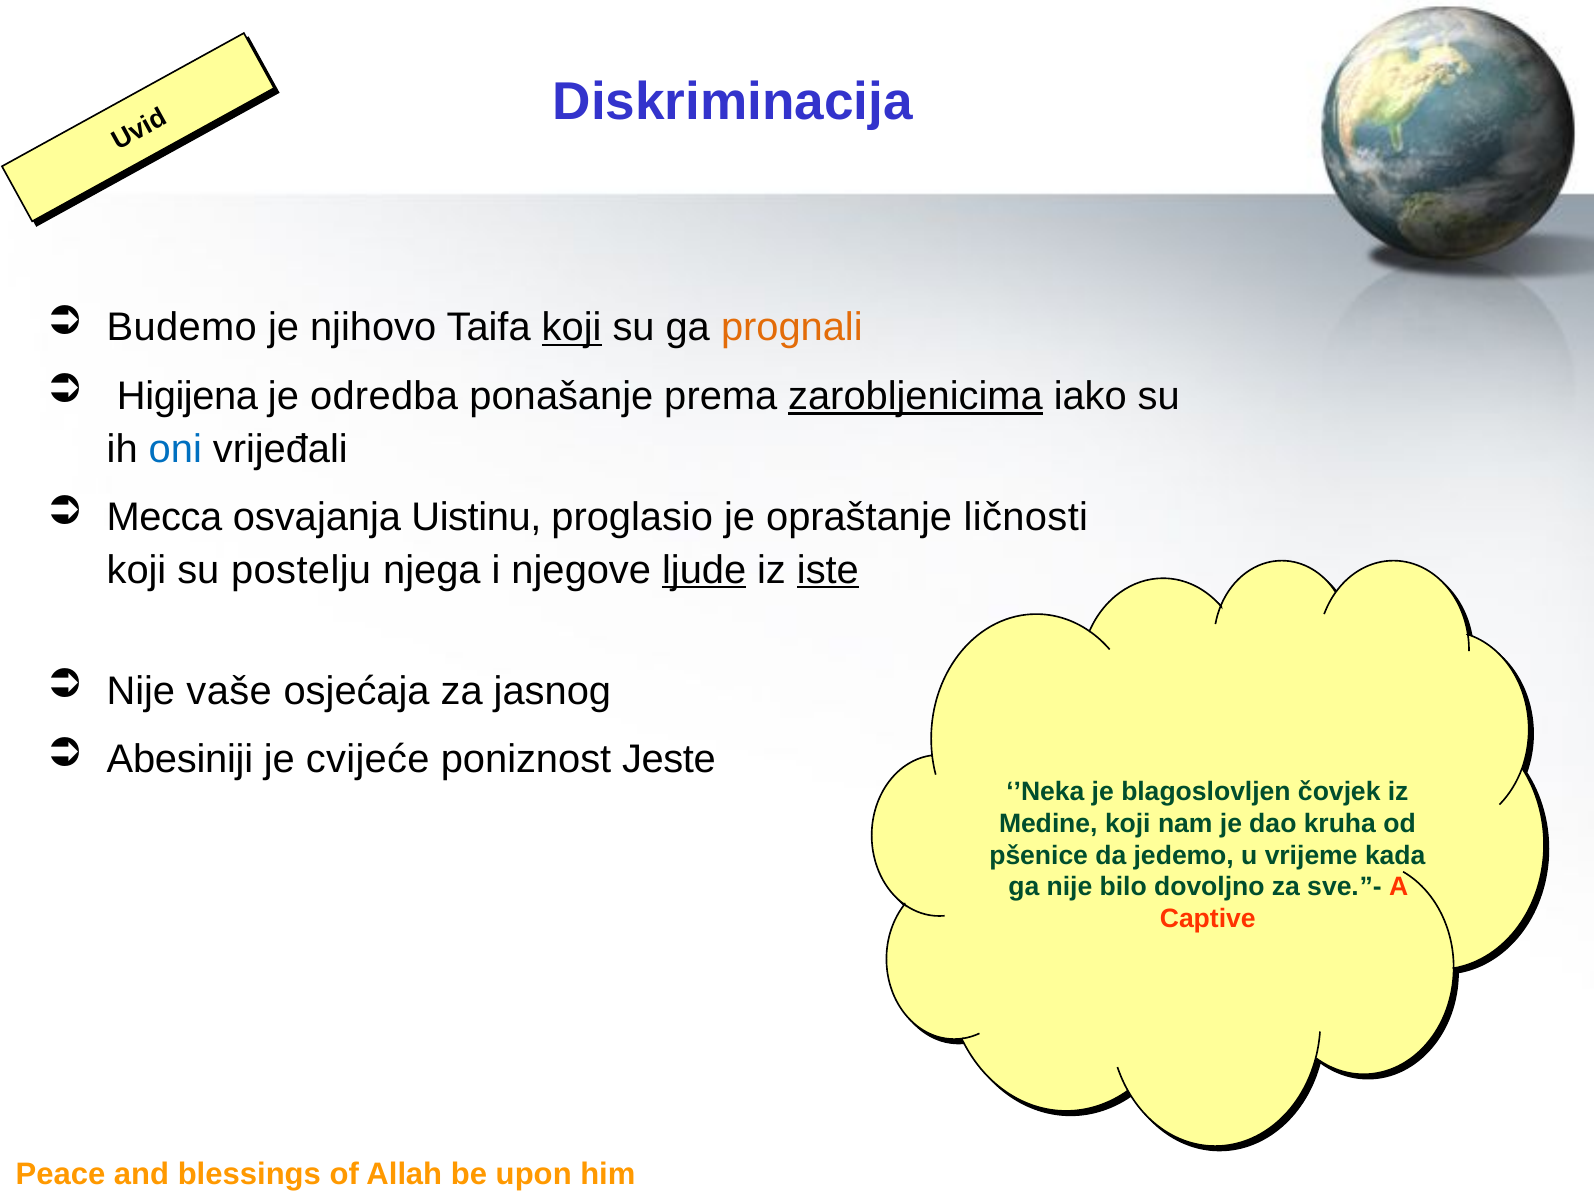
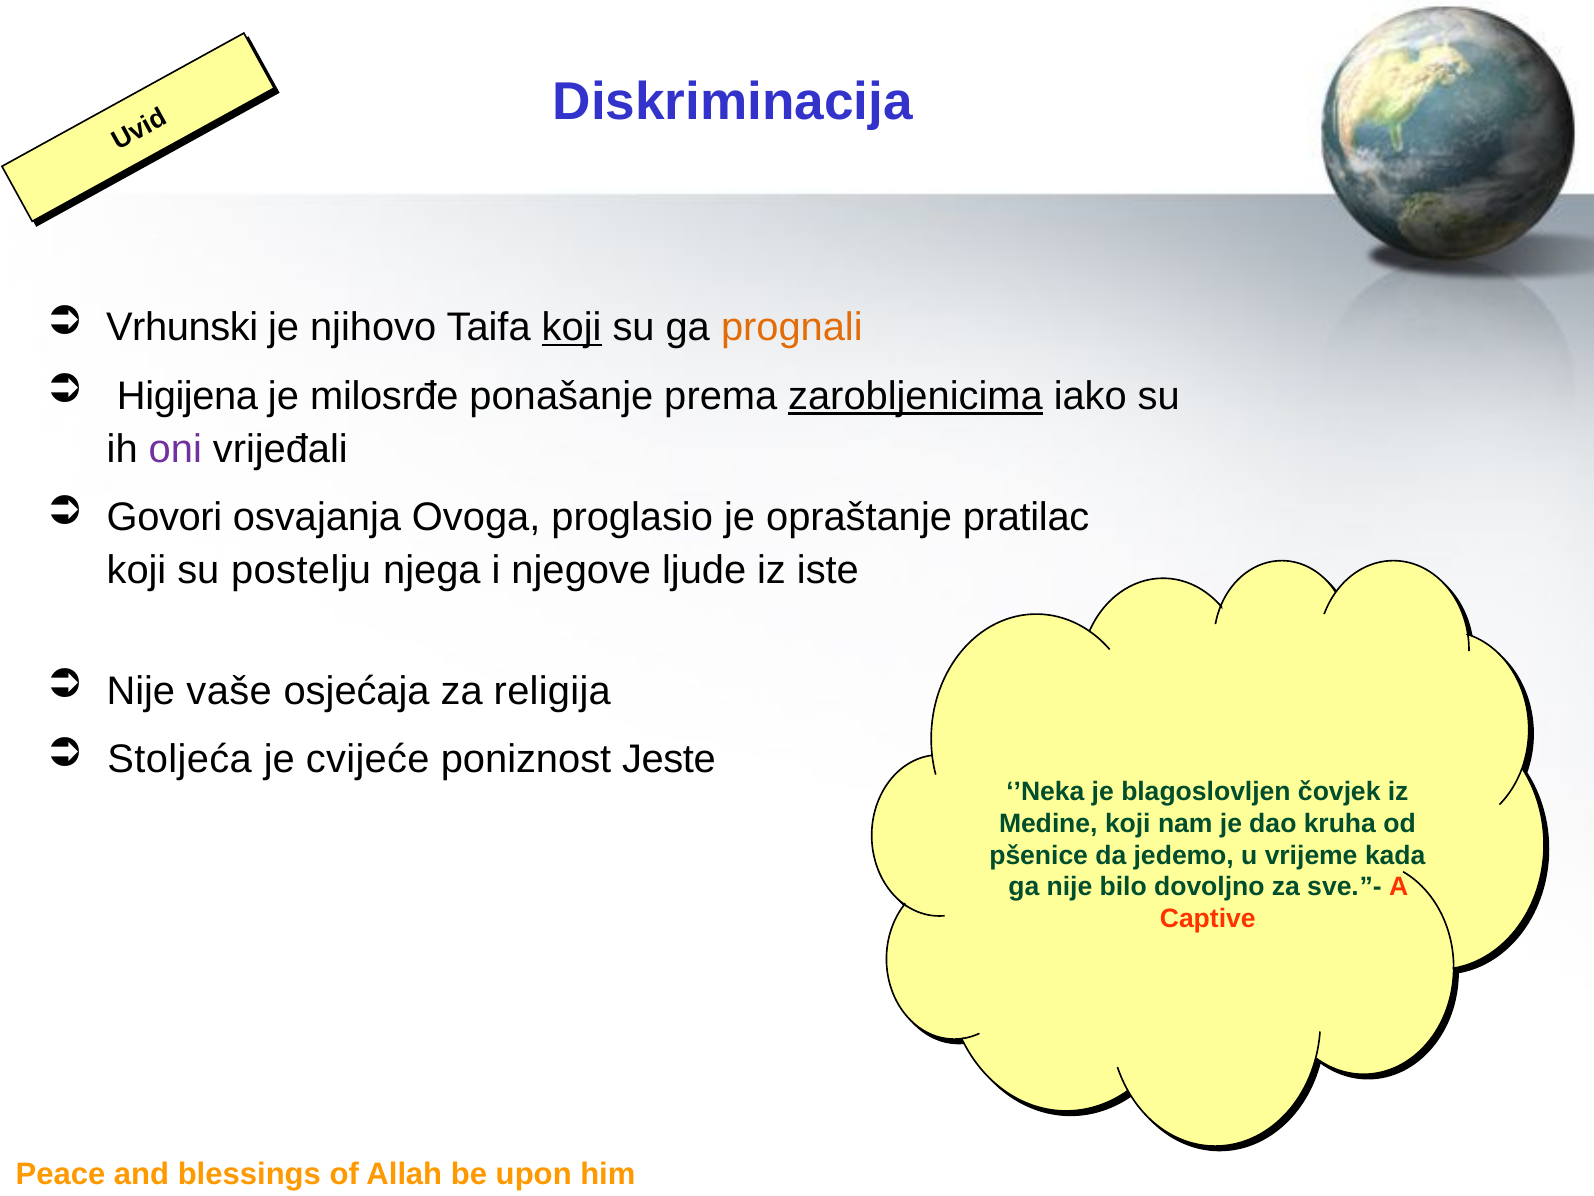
Budemo: Budemo -> Vrhunski (182, 328)
odredba: odredba -> milosrđe (384, 396)
oni colour: blue -> purple (175, 449)
Mecca: Mecca -> Govori (164, 517)
Uistinu: Uistinu -> Ovoga (476, 517)
ličnosti: ličnosti -> pratilac (1026, 517)
ljude underline: present -> none (704, 570)
iste underline: present -> none (828, 570)
jasnog: jasnog -> religija (552, 691)
Abesiniji: Abesiniji -> Stoljeća (180, 759)
